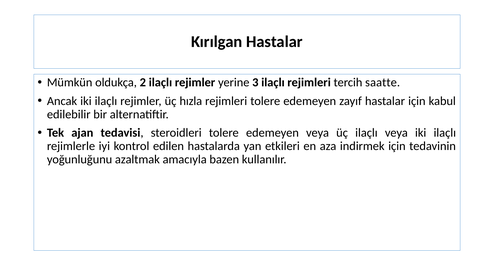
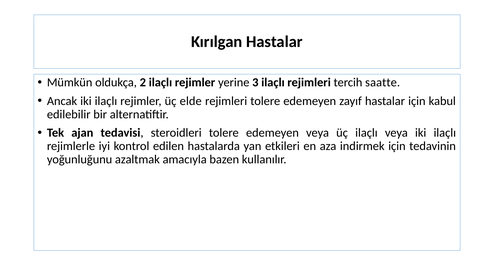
hızla: hızla -> elde (191, 101)
